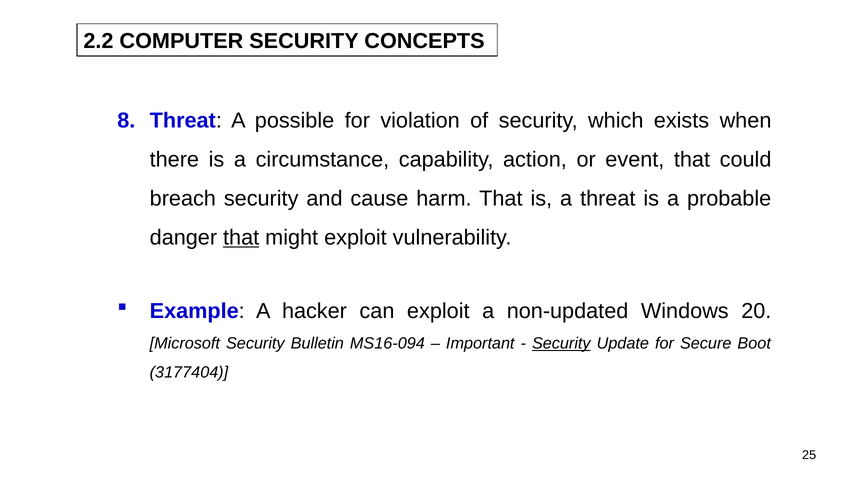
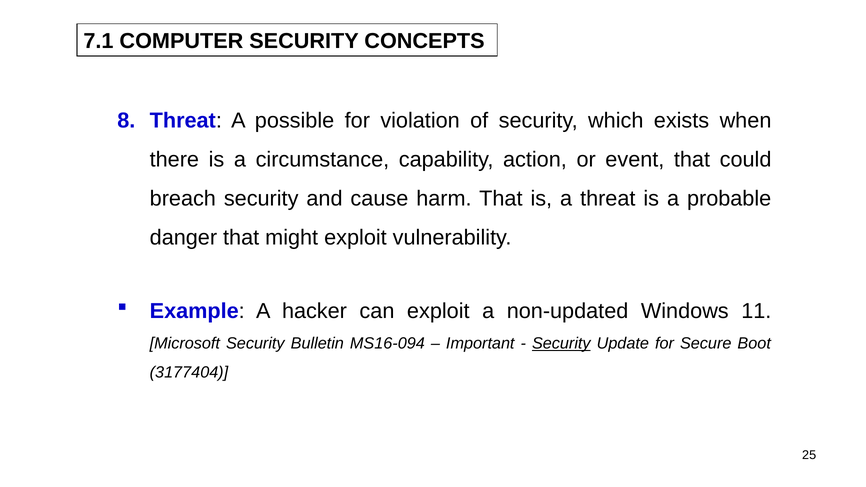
2.2: 2.2 -> 7.1 (98, 41)
that underline: present -> none (241, 238)
20: 20 -> 11 (756, 311)
